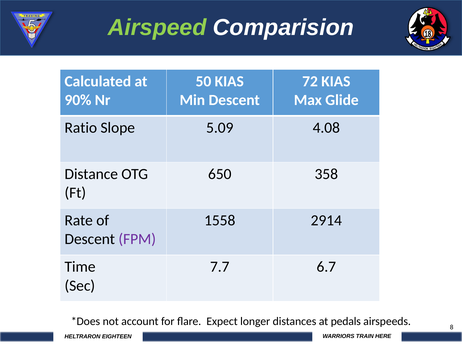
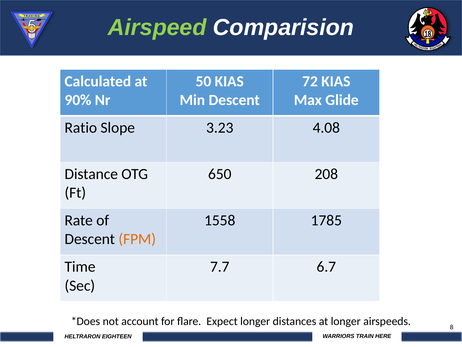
5.09: 5.09 -> 3.23 (220, 127)
358: 358 -> 208 (326, 174)
2914: 2914 -> 1785 (326, 220)
FPM colour: purple -> orange (137, 239)
at pedals: pedals -> longer (346, 321)
